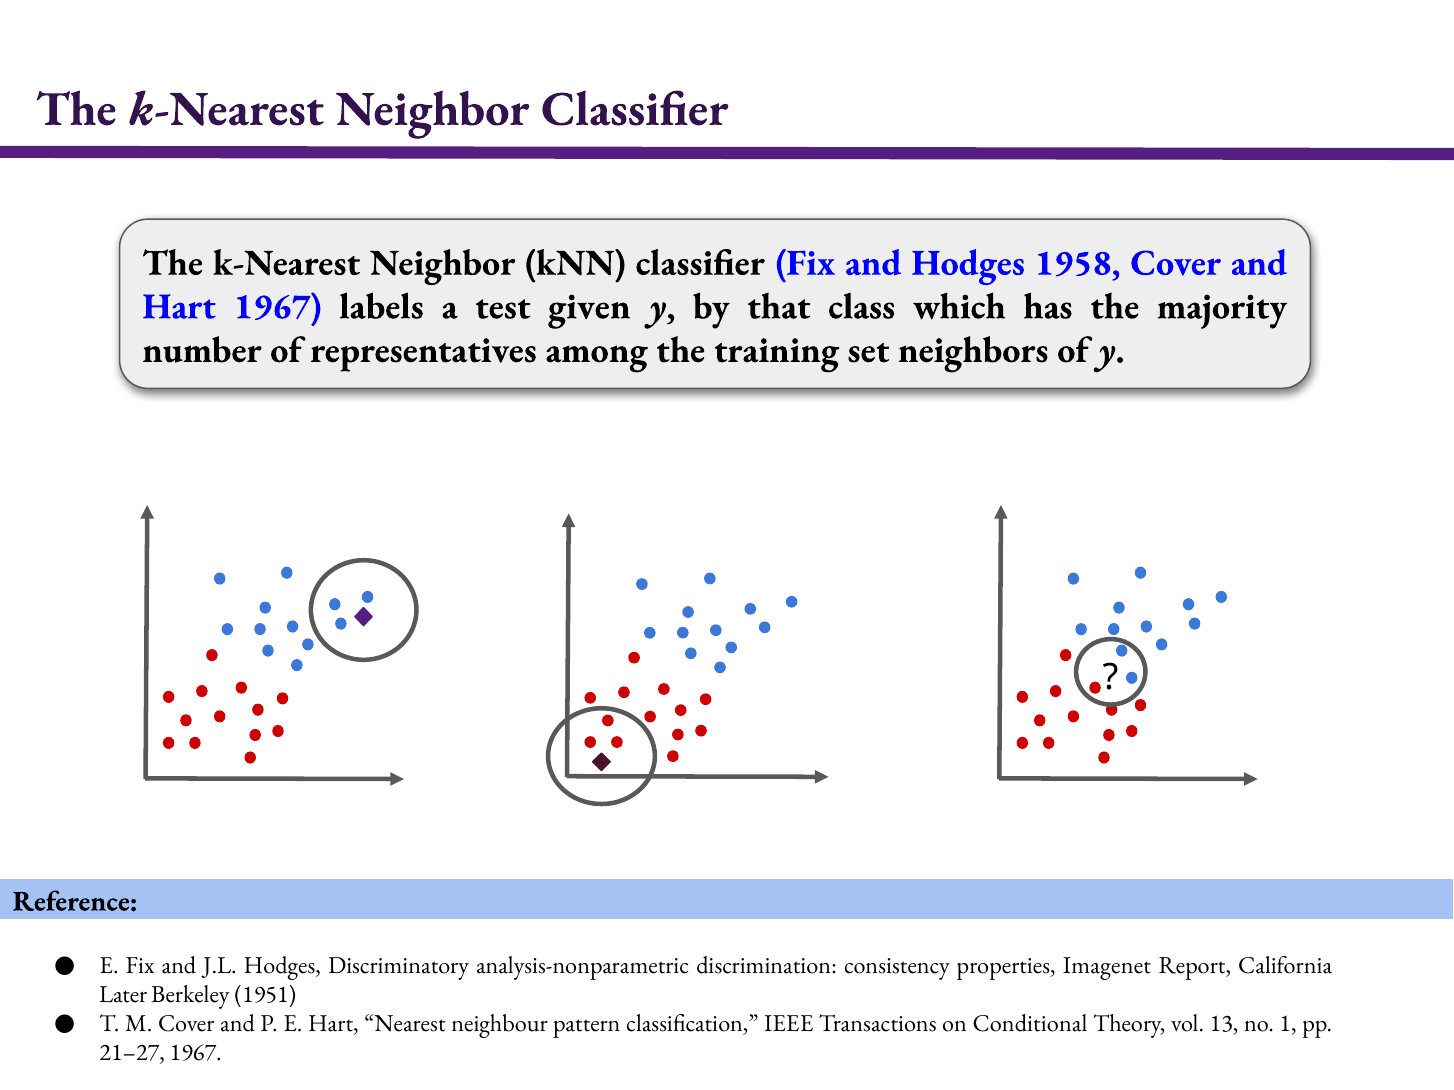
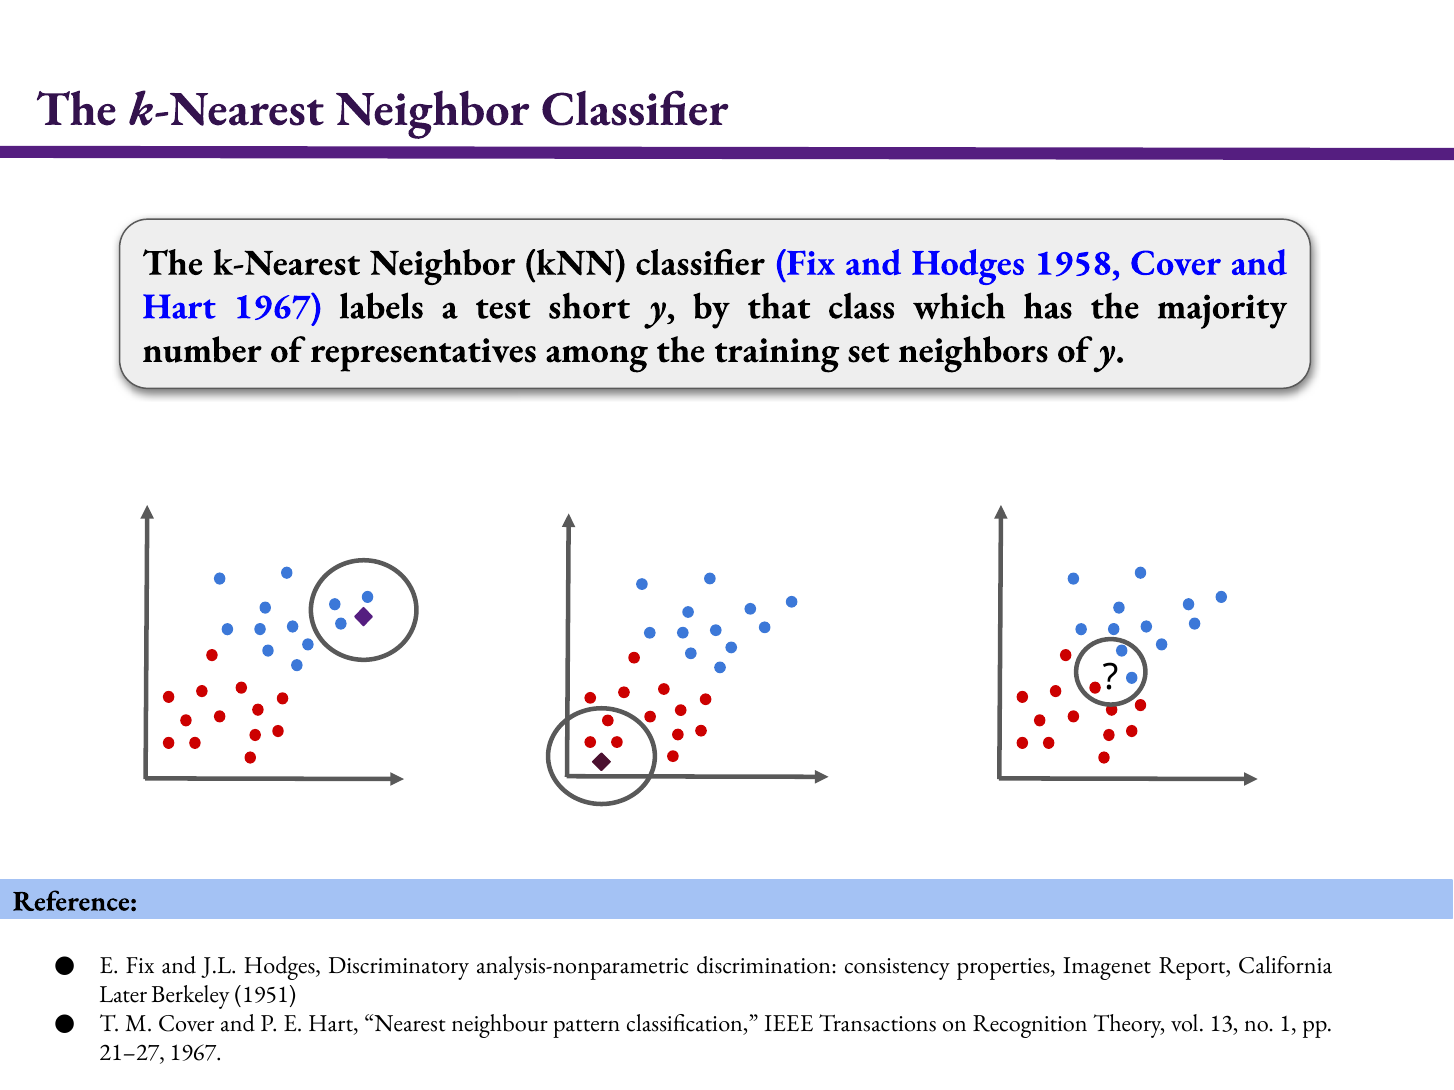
given: given -> short (589, 306)
Conditional: Conditional -> Recognition (1030, 1024)
